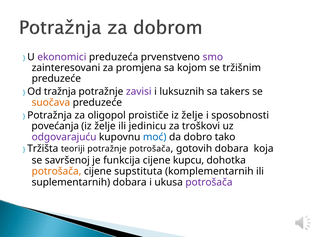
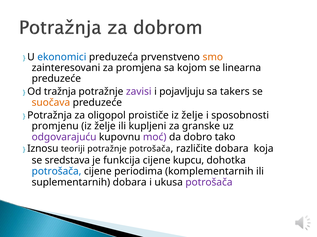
ekonomici colour: purple -> blue (62, 57)
smo colour: purple -> orange (213, 57)
tržišnim: tržišnim -> linearna (242, 68)
luksuznih: luksuznih -> pojavljuju (182, 92)
povećanja: povećanja -> promjenu (55, 127)
jedinicu: jedinicu -> kupljeni (148, 127)
troškovi: troškovi -> granske (201, 127)
moć colour: blue -> purple (155, 138)
Tržišta: Tržišta -> Iznosu (43, 149)
gotovih: gotovih -> različite (194, 149)
savršenoj: savršenoj -> sredstava (67, 161)
potrošača colour: orange -> blue (57, 172)
supstituta: supstituta -> periodima (138, 172)
